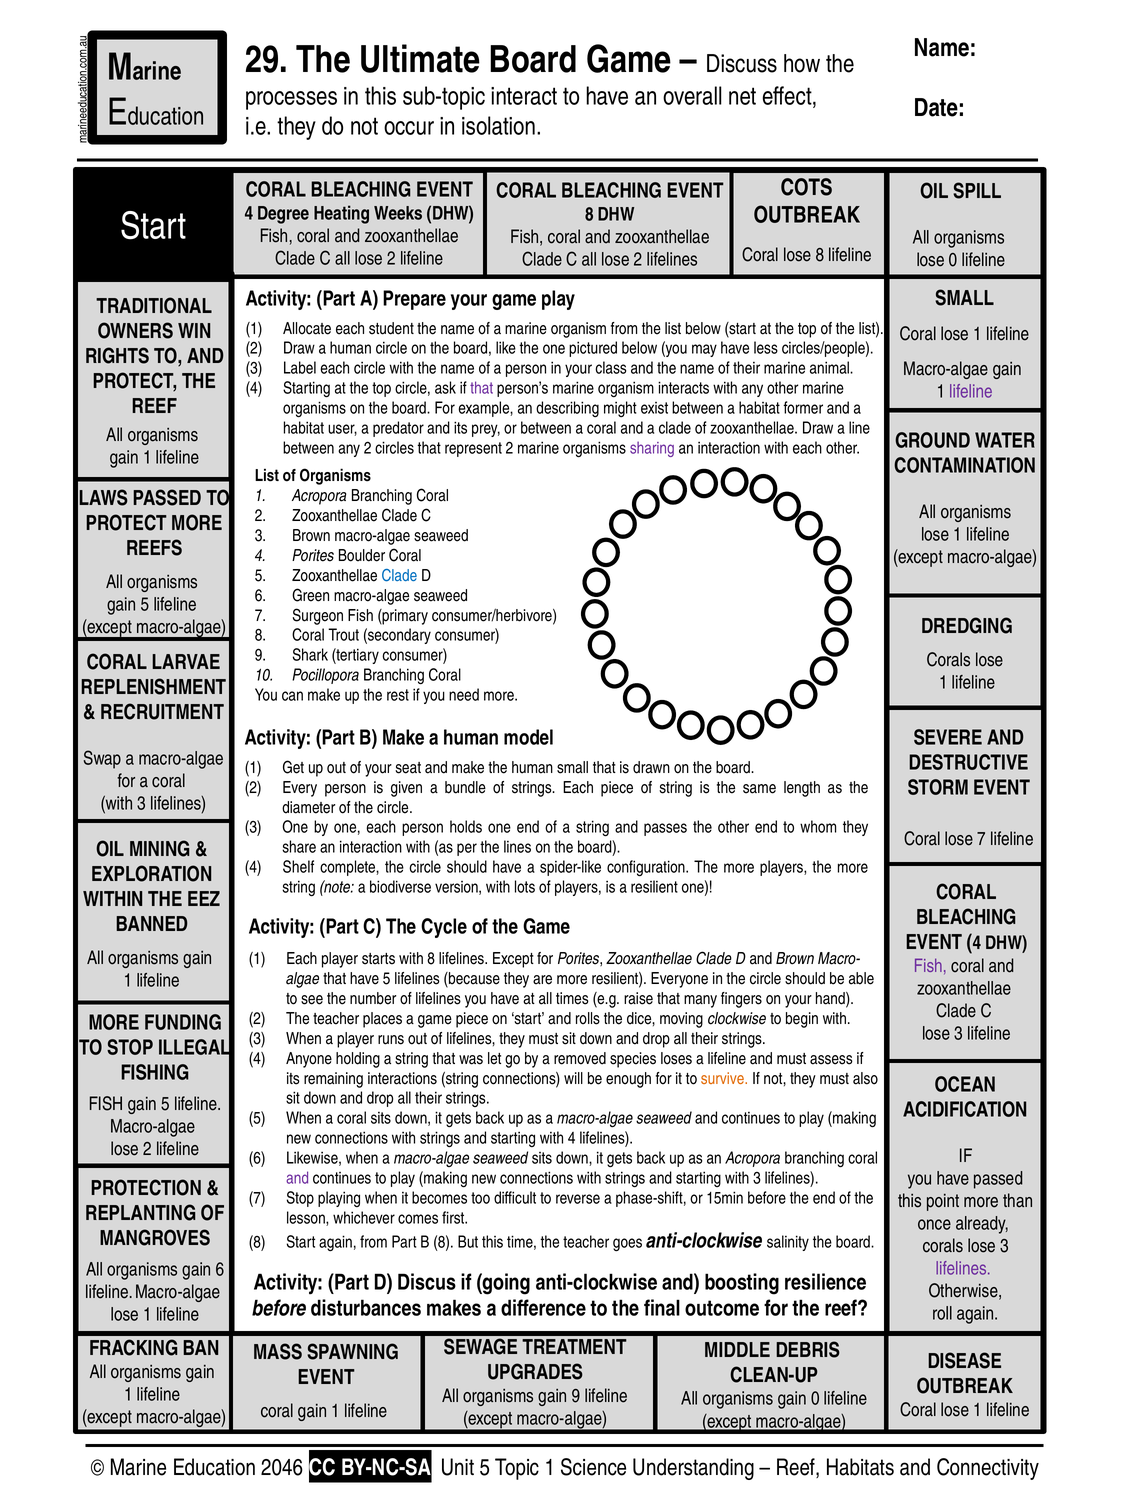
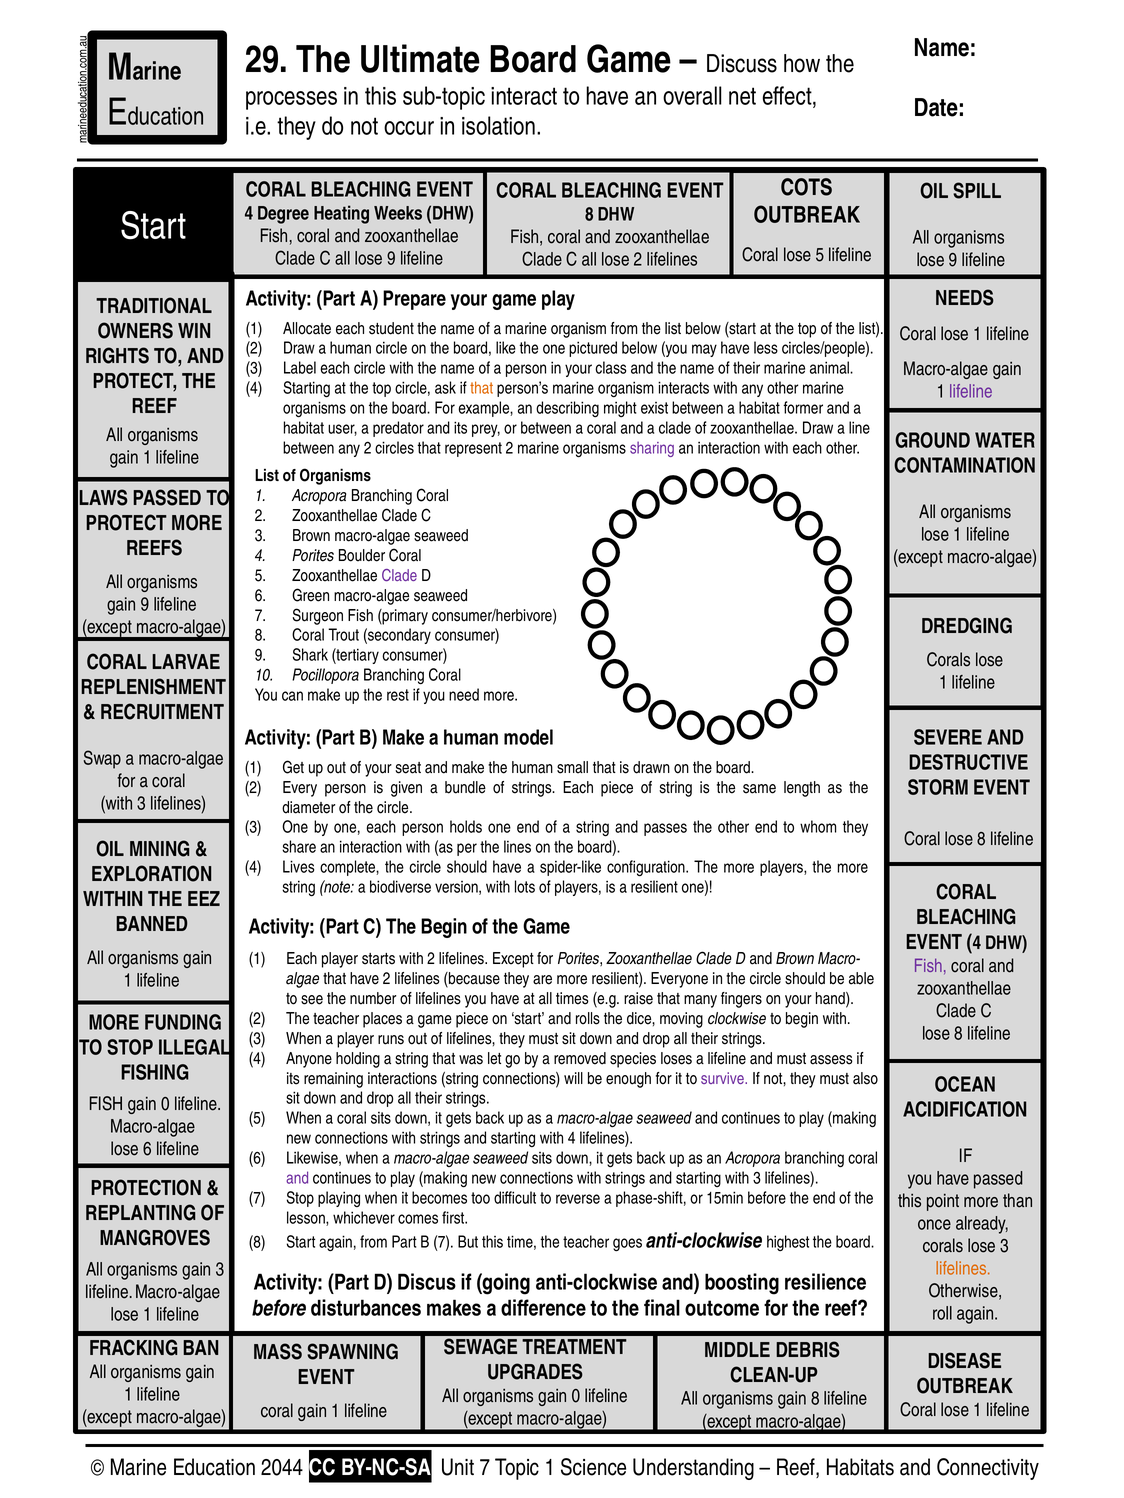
lose 8: 8 -> 5 (820, 255)
2: 2 -> 9 (391, 258)
0: 0 -> 9 (953, 260)
SMALL: SMALL -> NEEDS (965, 298)
that colour: purple -> orange (482, 389)
Clade colour: blue -> purple (399, 576)
5: 5 -> 9 (145, 605)
Coral lose 7: 7 -> 8 (982, 839)
Shelf: Shelf -> Lives (299, 868)
The Cycle: Cycle -> Begin (444, 927)
with 8: 8 -> 2 (431, 959)
have 5: 5 -> 2 (387, 979)
3: 3 -> 8 (959, 1034)
survive colour: orange -> purple (725, 1079)
FISH gain 5: 5 -> 0 (166, 1105)
2: 2 -> 6 (147, 1150)
B 8: 8 -> 7 (444, 1243)
salinity: salinity -> highest (788, 1243)
lifelines colour: purple -> orange (963, 1269)
gain 6: 6 -> 3 (220, 1270)
organisms gain 9: 9 -> 0 (576, 1397)
gain 0: 0 -> 8 (815, 1399)
2046: 2046 -> 2044 (282, 1468)
Unit 5: 5 -> 7 (485, 1468)
